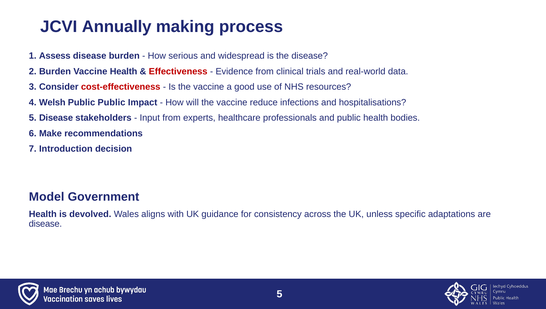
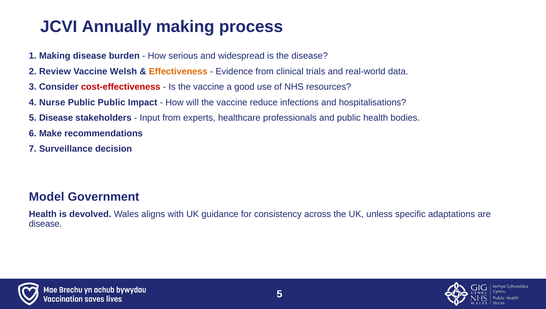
Assess: Assess -> Making (55, 56)
Burden: Burden -> Review (55, 71)
Vaccine Health: Health -> Welsh (123, 71)
Effectiveness colour: red -> orange (178, 71)
Welsh: Welsh -> Nurse (52, 102)
Introduction: Introduction -> Surveillance (66, 149)
